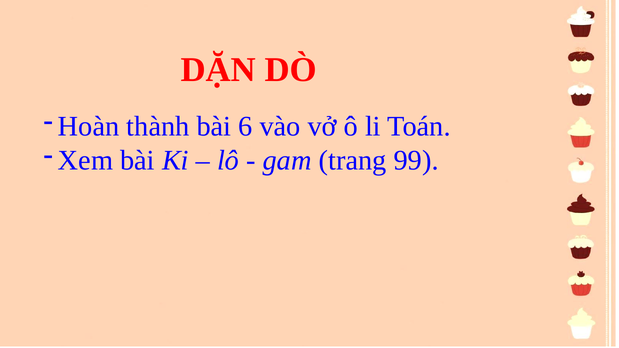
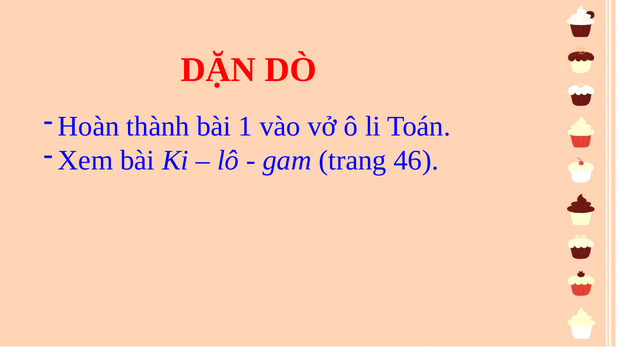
6: 6 -> 1 (245, 126)
99: 99 -> 46 (416, 160)
